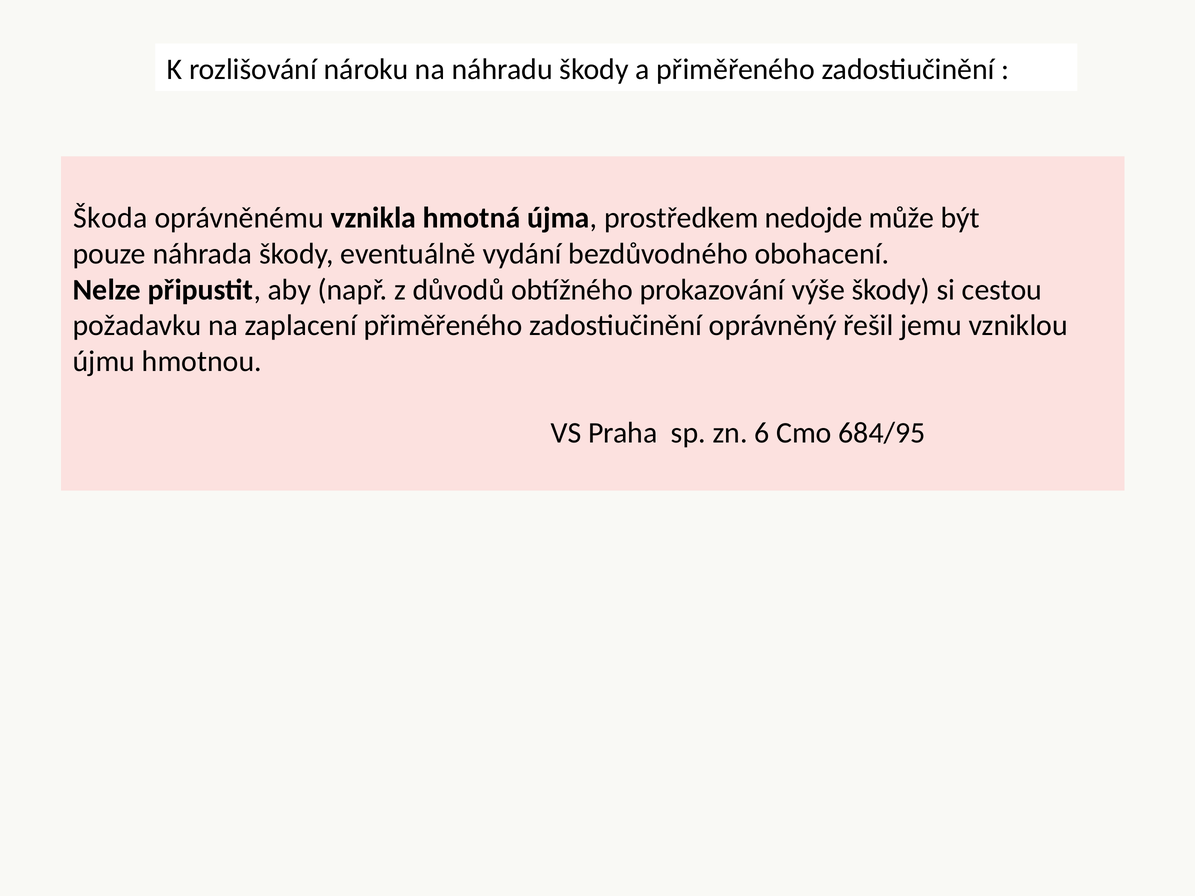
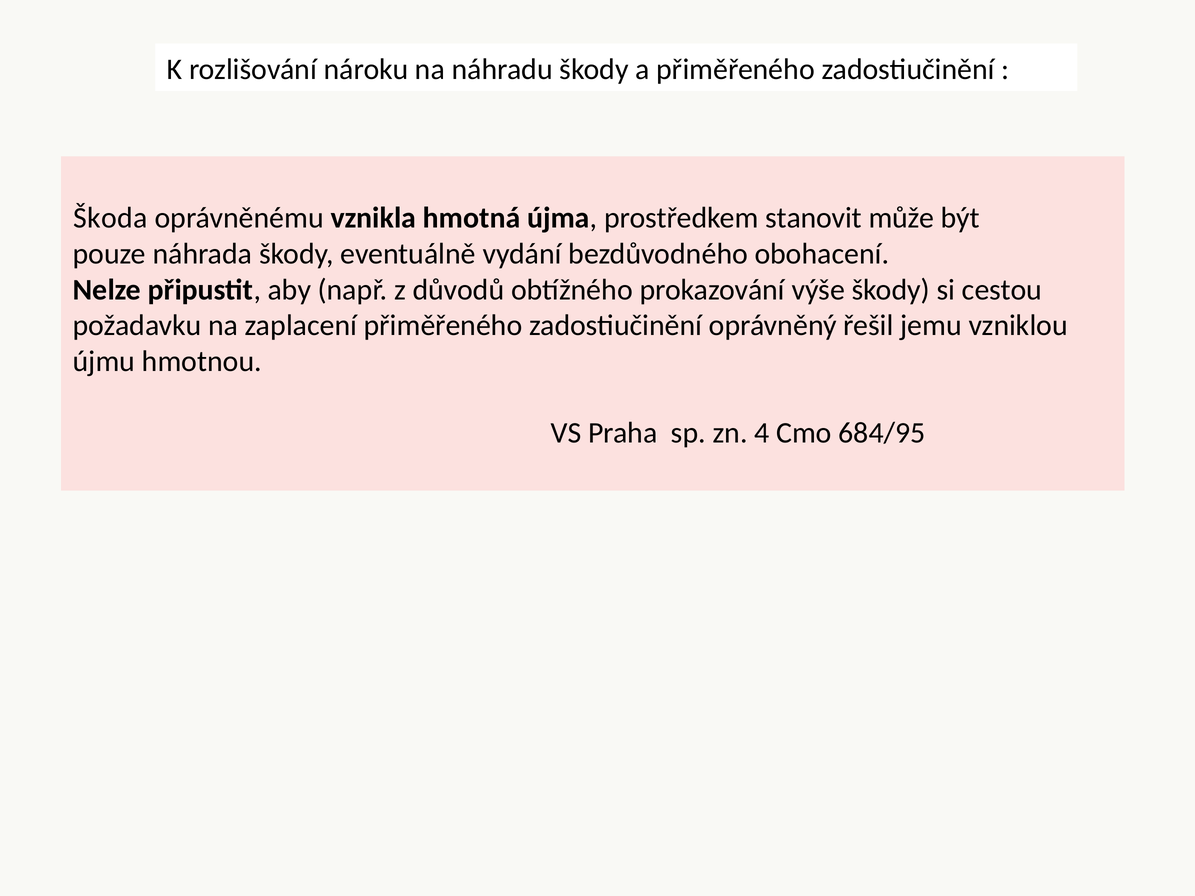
nedojde: nedojde -> stanovit (814, 218)
6: 6 -> 4 (762, 433)
